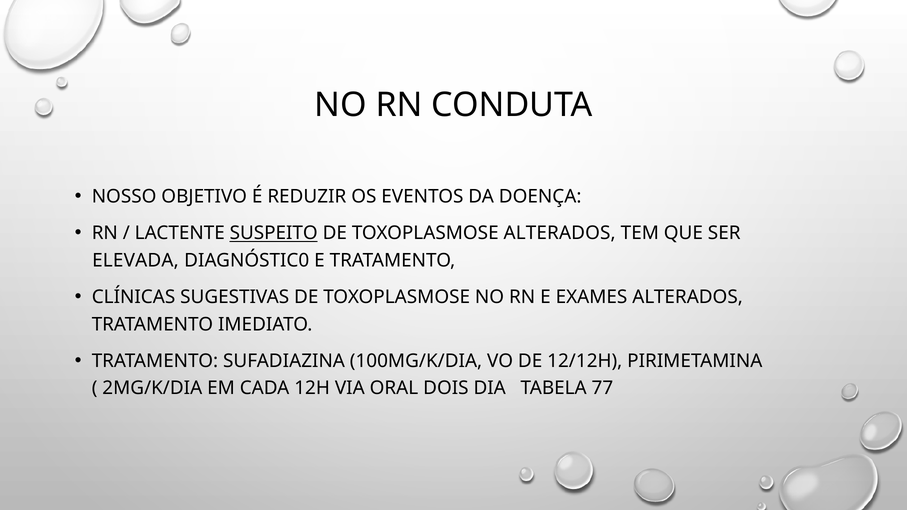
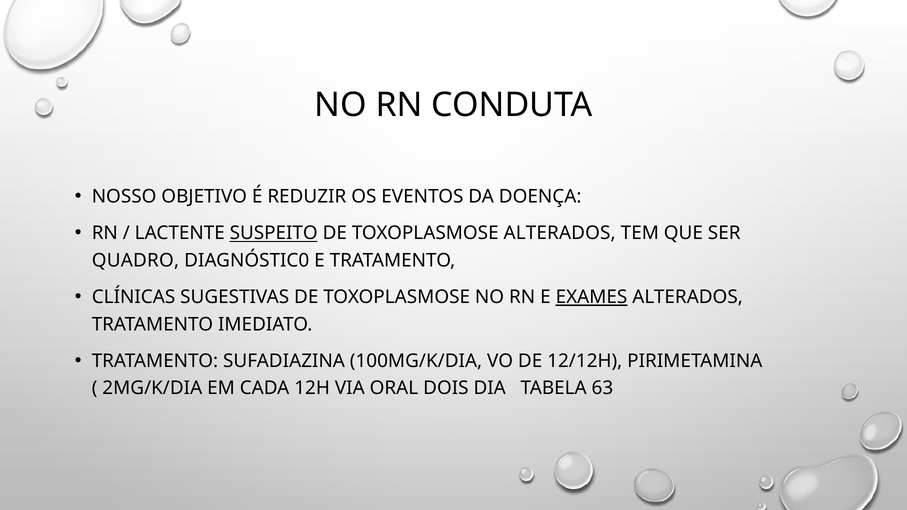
ELEVADA: ELEVADA -> QUADRO (135, 261)
EXAMES underline: none -> present (591, 297)
77: 77 -> 63 (602, 388)
